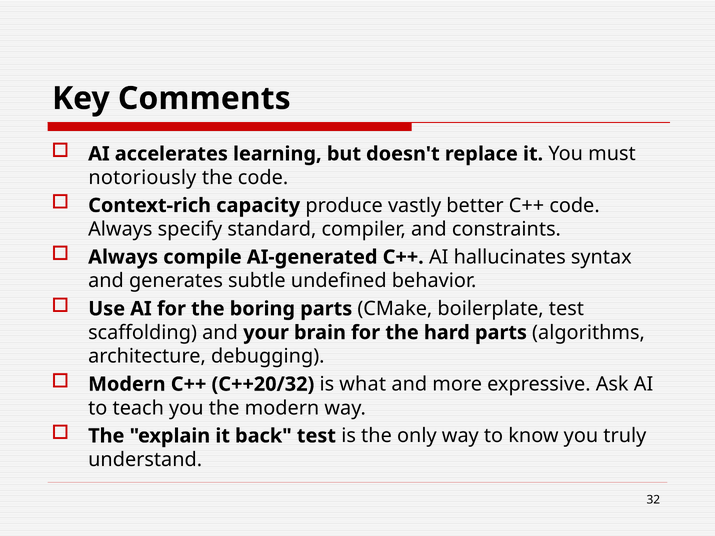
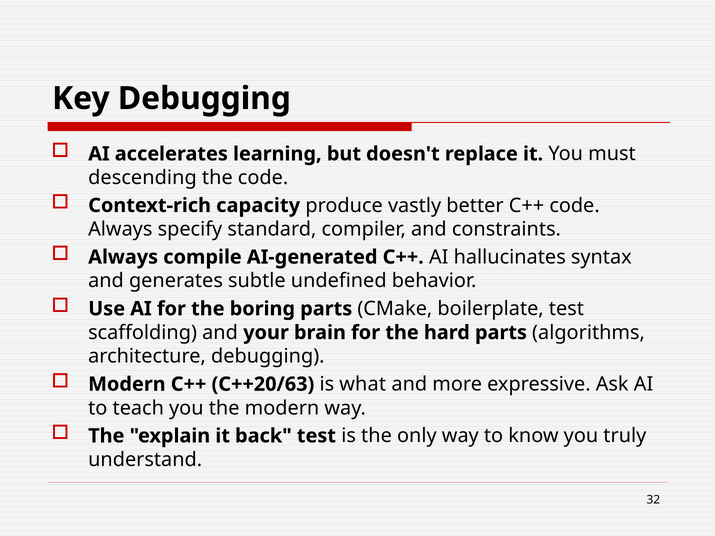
Key Comments: Comments -> Debugging (204, 98)
notoriously: notoriously -> descending (142, 178)
C++20/32: C++20/32 -> C++20/63 (263, 384)
